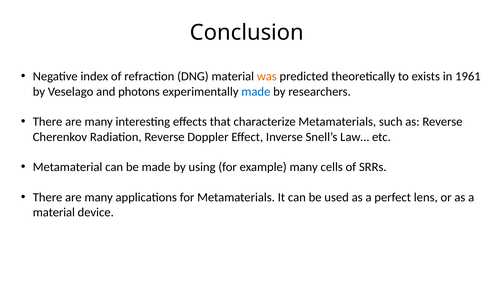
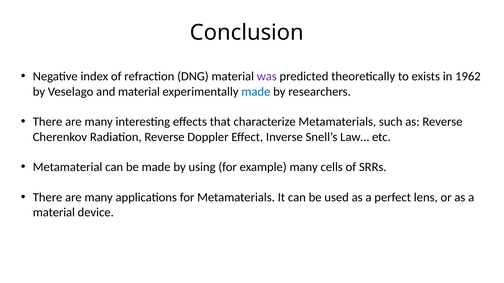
was colour: orange -> purple (267, 77)
1961: 1961 -> 1962 (468, 77)
and photons: photons -> material (139, 92)
